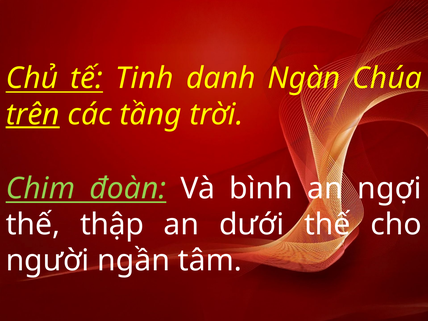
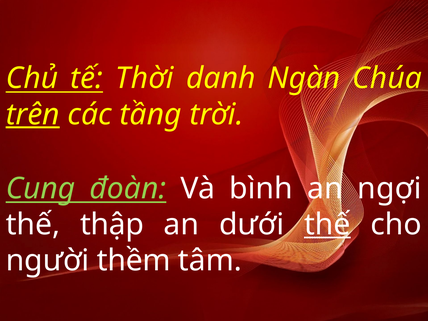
Tinh: Tinh -> Thời (144, 78)
Chim: Chim -> Cung (41, 189)
thế underline: none -> present (327, 225)
ngần: ngần -> thềm (134, 261)
